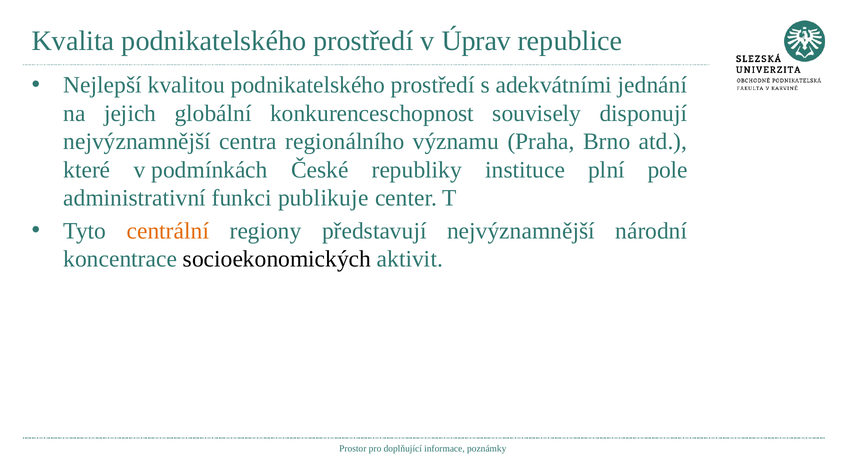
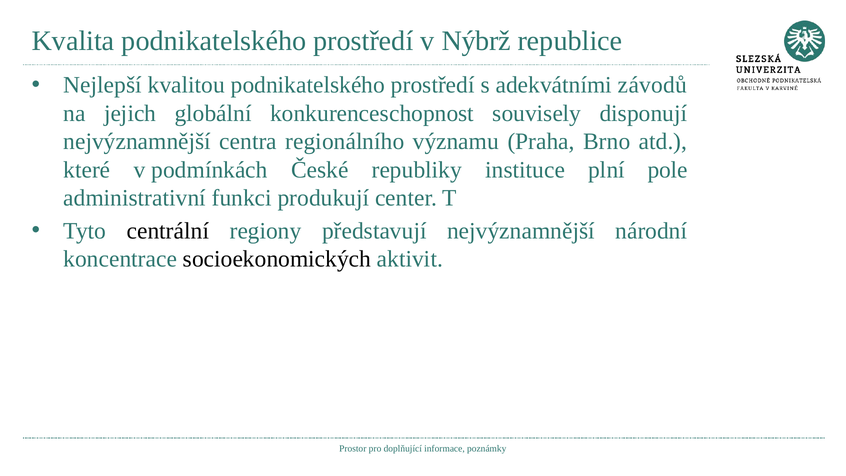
Úprav: Úprav -> Nýbrž (476, 41)
jednání: jednání -> závodů (652, 85)
publikuje: publikuje -> produkují (323, 198)
centrální colour: orange -> black (168, 231)
